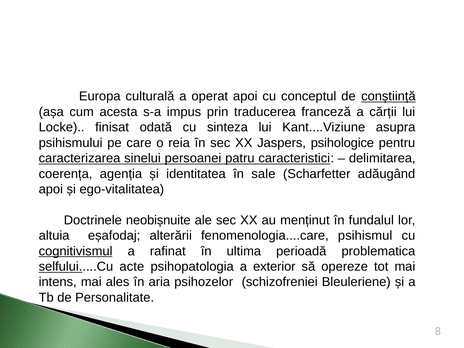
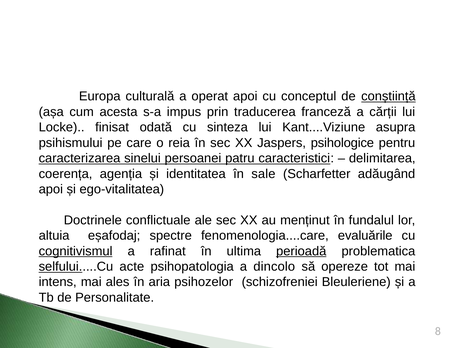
neobișnuite: neobișnuite -> conflictuale (158, 220)
alterării: alterării -> spectre (171, 236)
psihismul: psihismul -> evaluările (365, 236)
perioadă underline: none -> present (301, 251)
exterior: exterior -> dincolo (274, 267)
